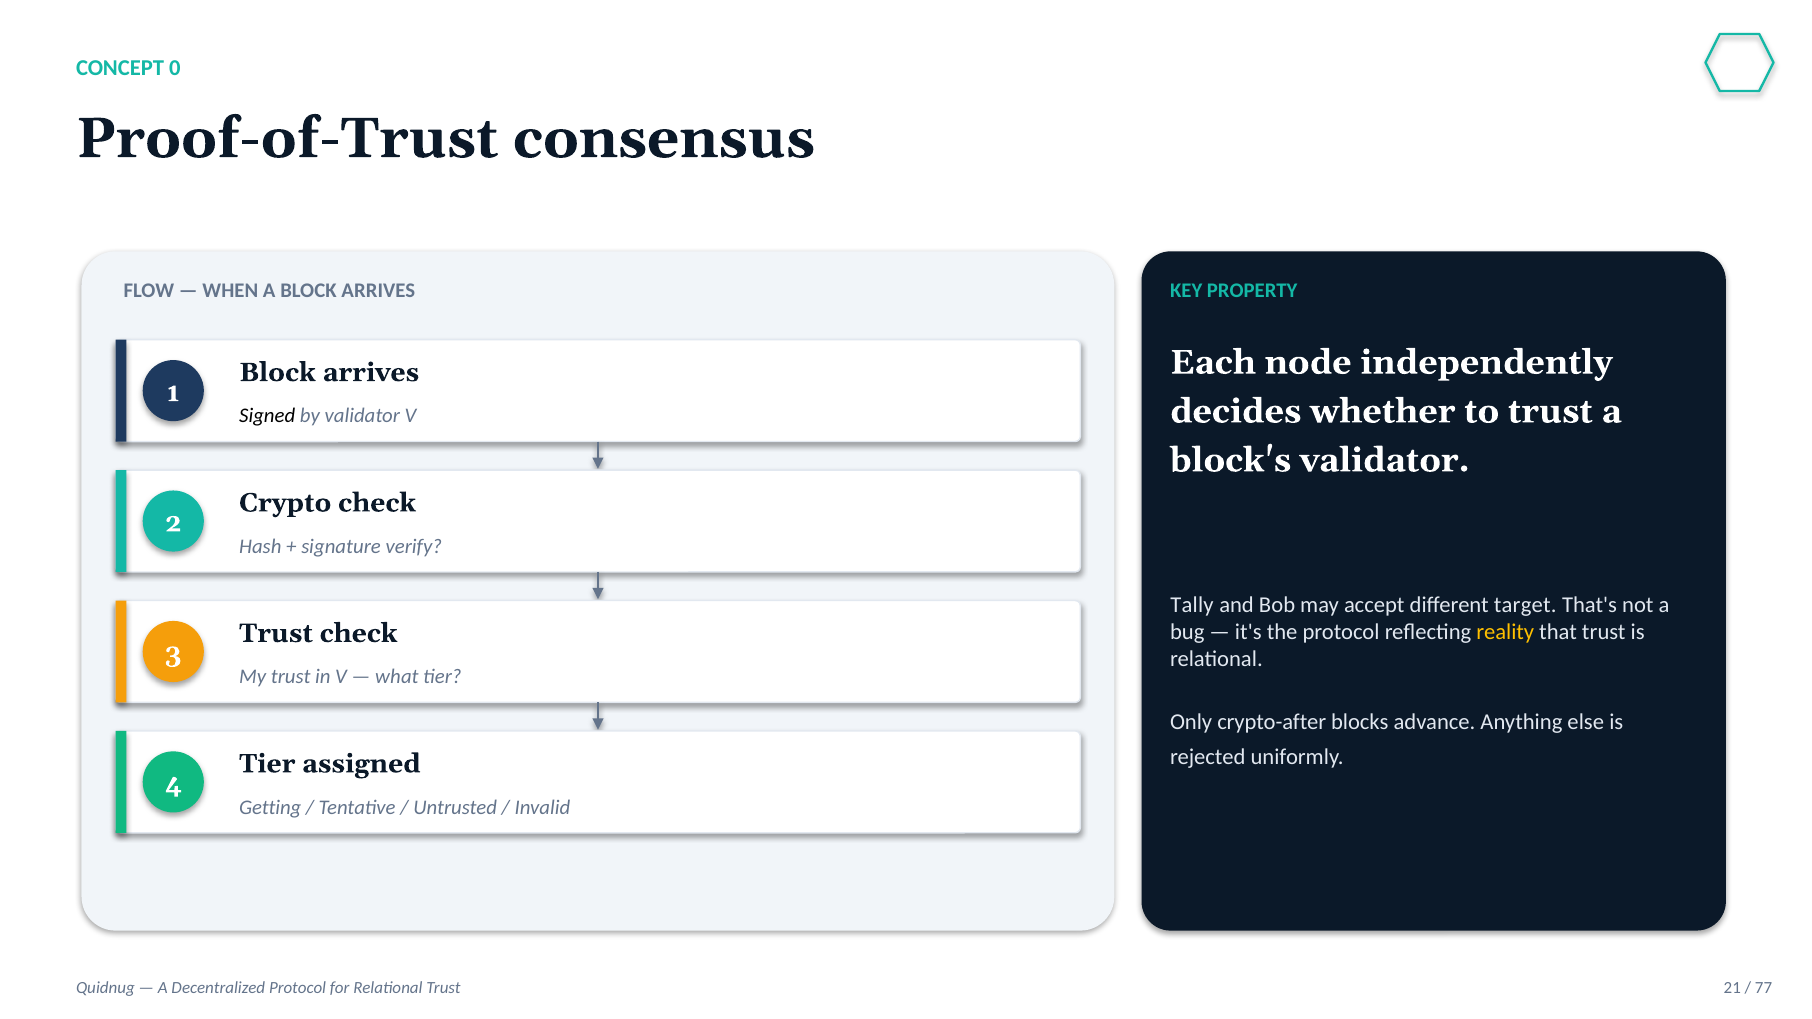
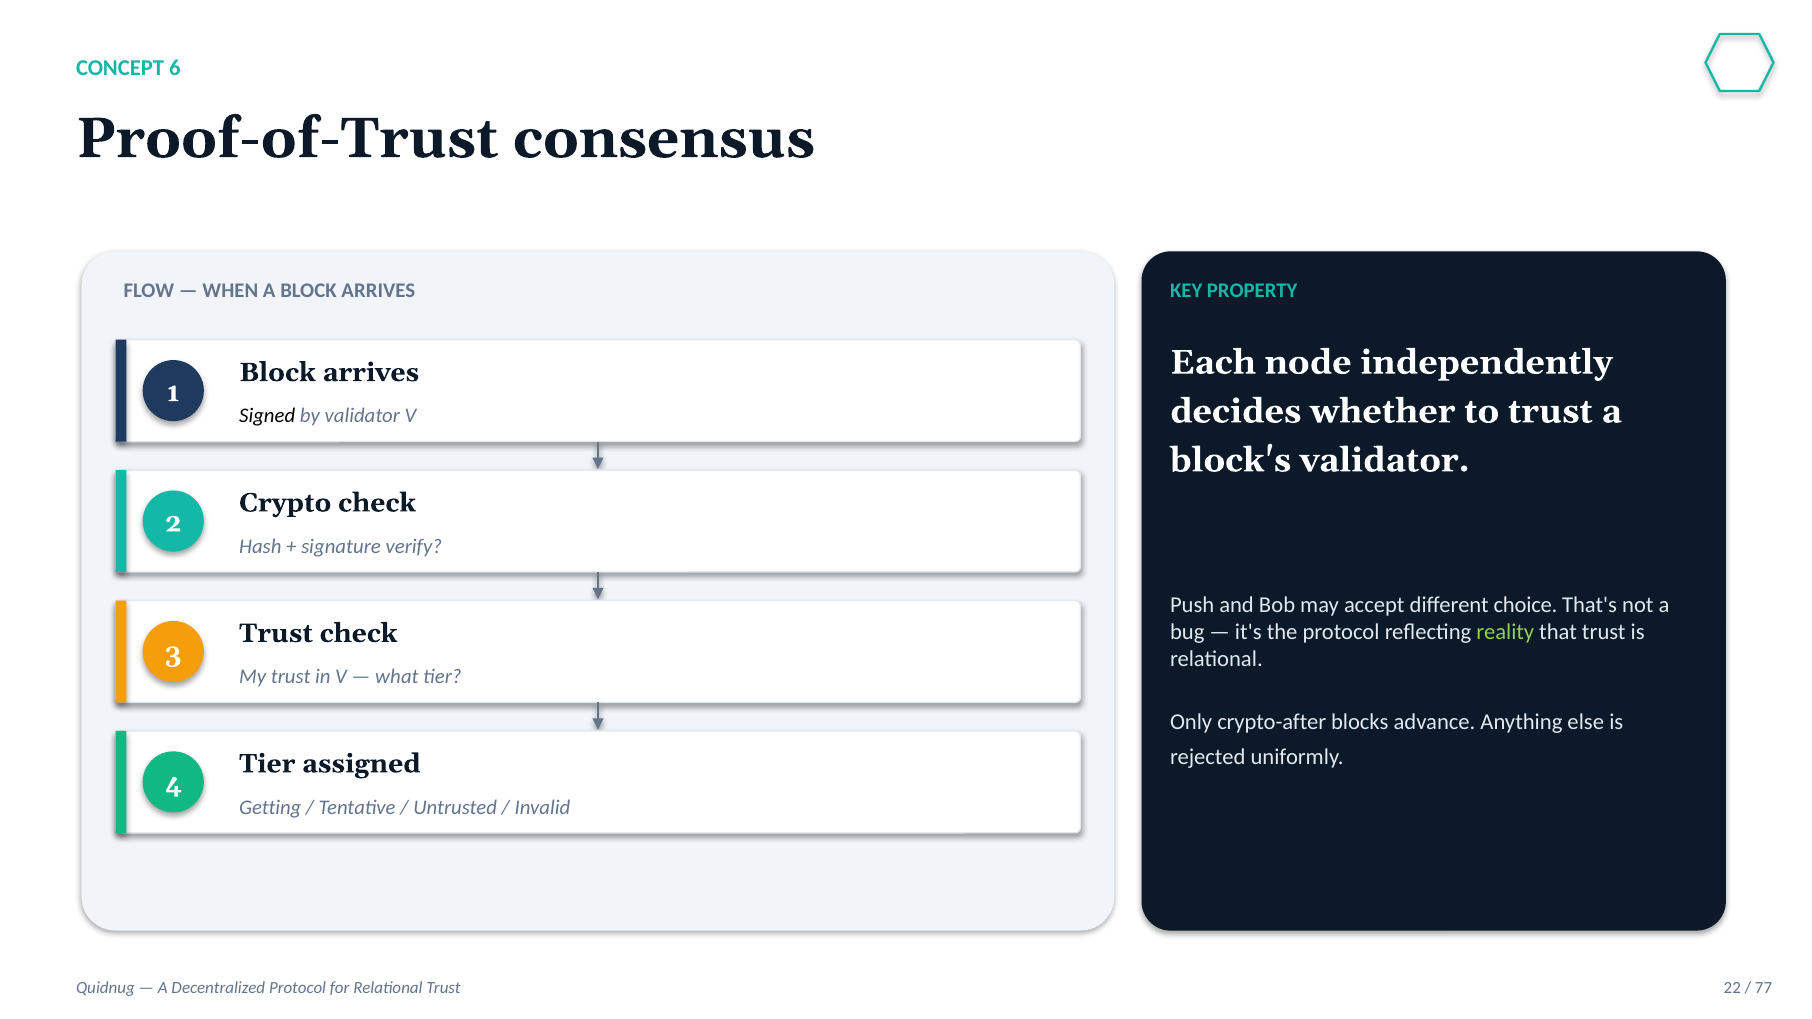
0: 0 -> 6 (175, 68)
Tally: Tally -> Push (1192, 605)
target: target -> choice (1525, 605)
reality colour: yellow -> light green (1505, 632)
21: 21 -> 22 (1732, 989)
